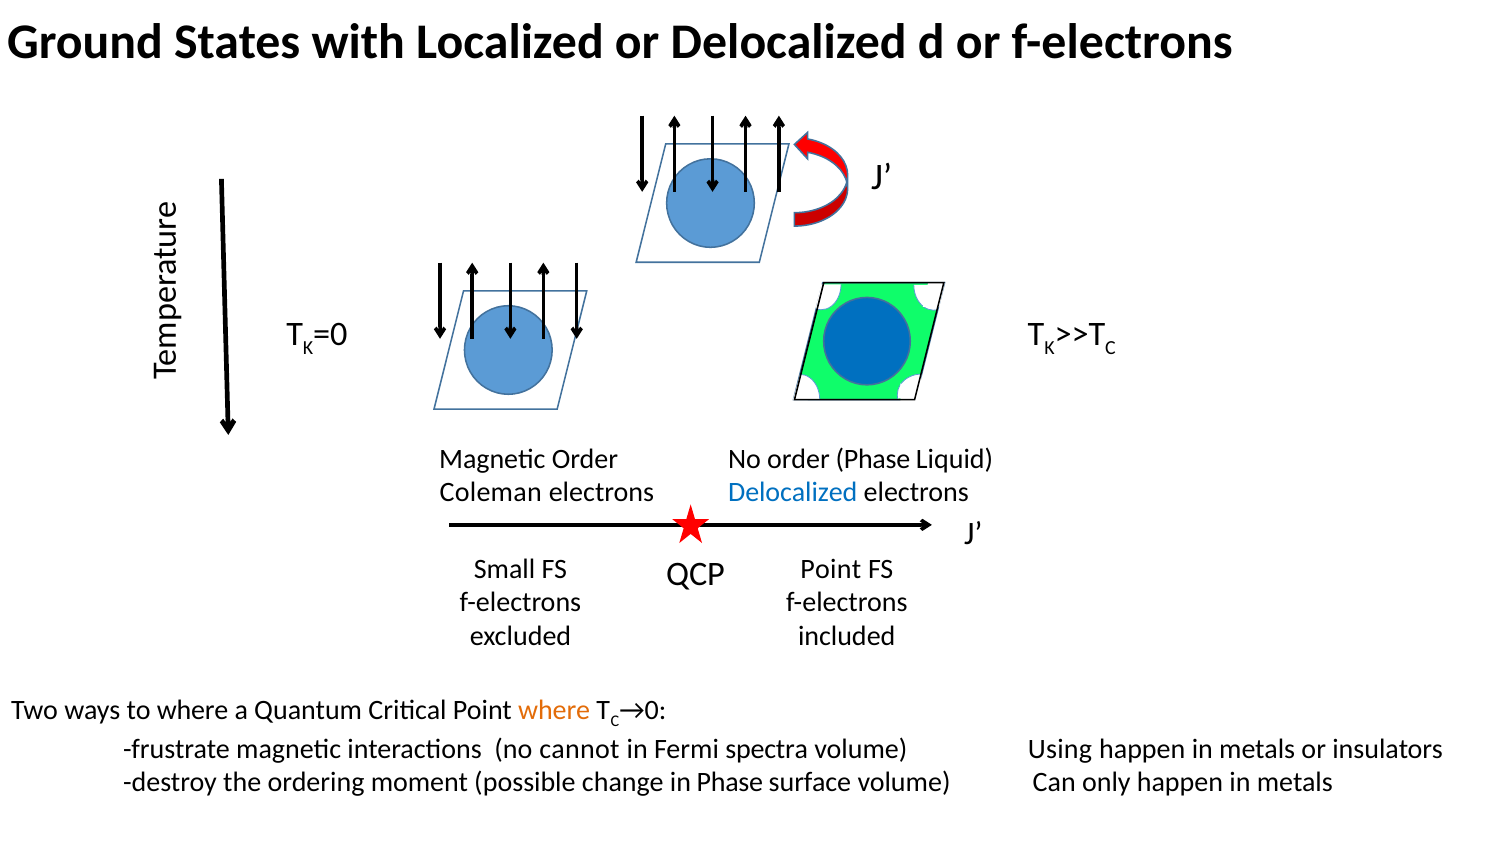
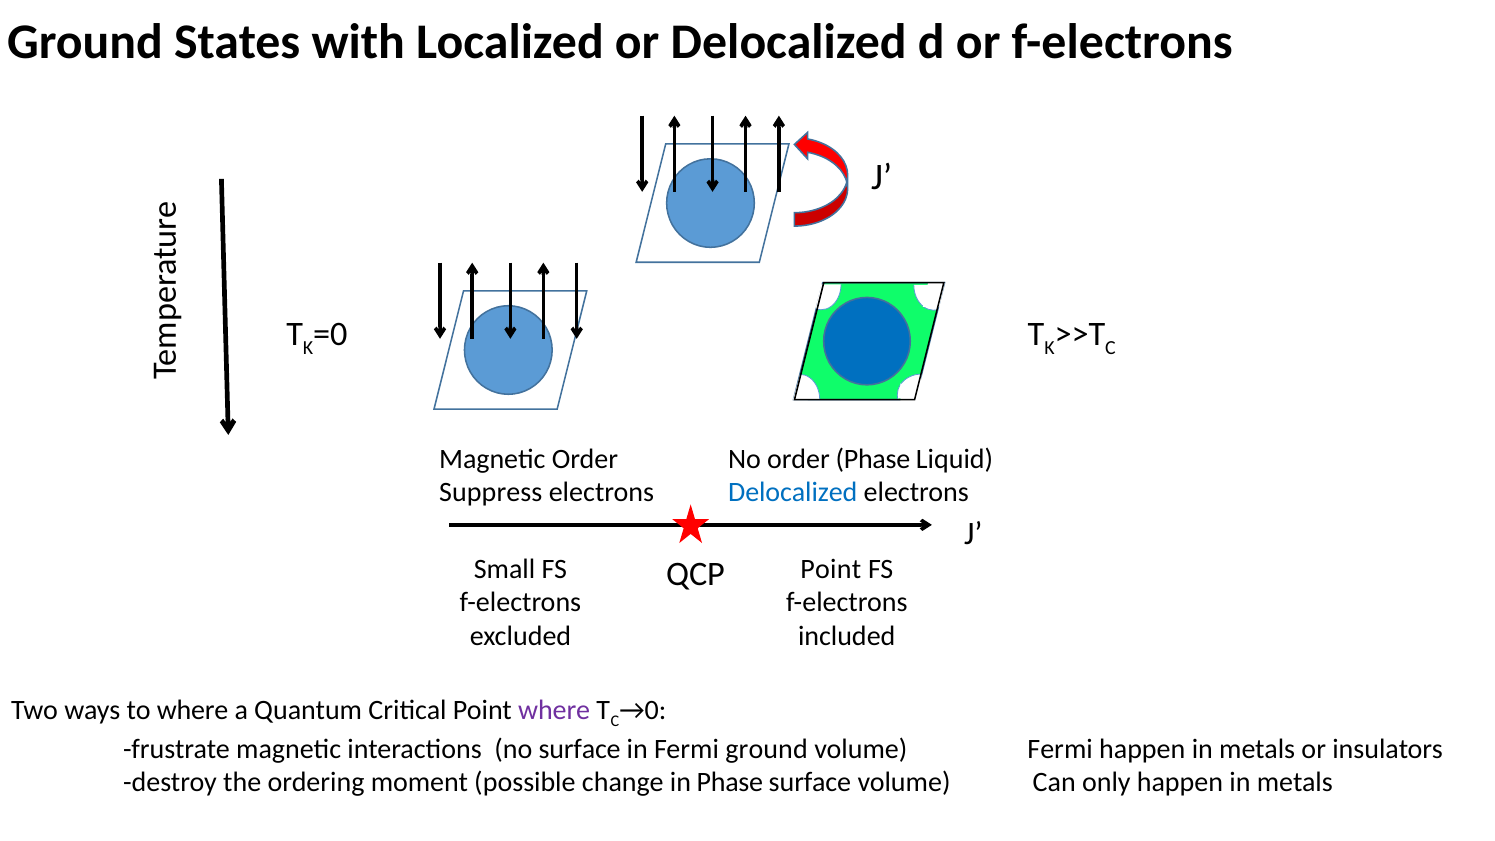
Coleman: Coleman -> Suppress (491, 493)
where colour: orange -> purple (554, 710)
no cannot: cannot -> surface (580, 749)
Fermi spectra: spectra -> ground (767, 749)
volume Using: Using -> Fermi (1060, 749)
